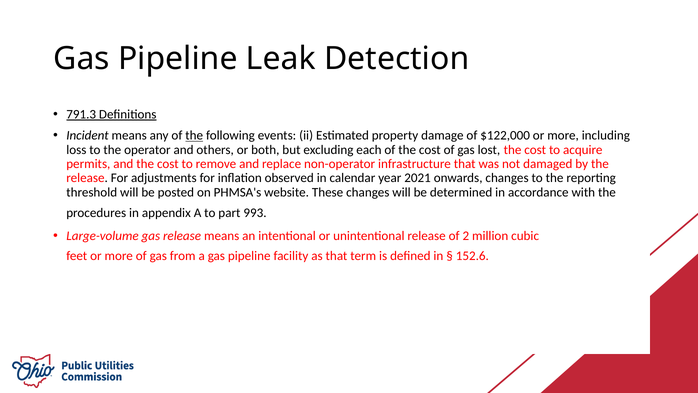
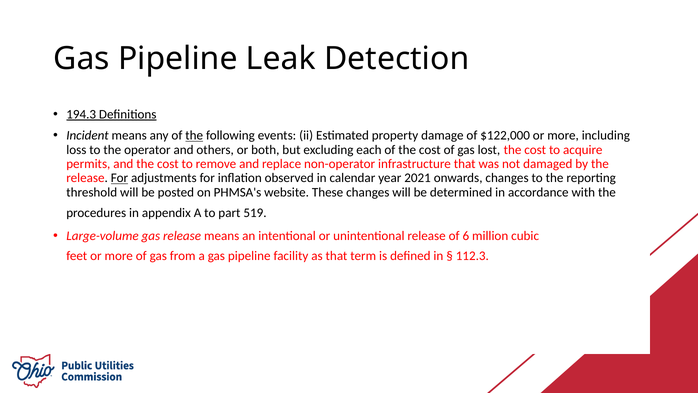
791.3: 791.3 -> 194.3 (81, 114)
For underline: none -> present (119, 178)
993: 993 -> 519 (255, 213)
2: 2 -> 6 (466, 235)
152.6: 152.6 -> 112.3 (472, 256)
